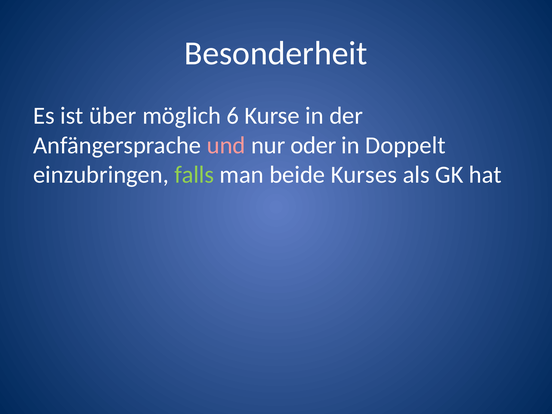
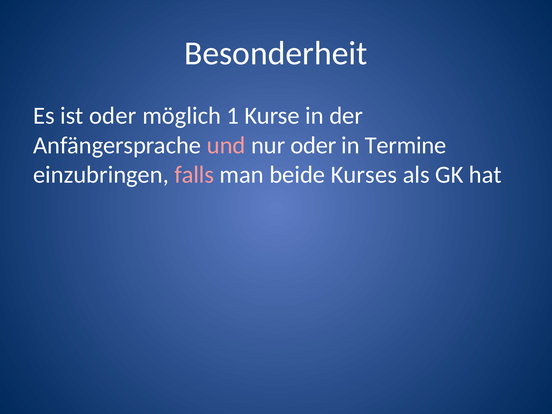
ist über: über -> oder (113, 116)
6: 6 -> 1 (233, 116)
Doppelt: Doppelt -> Termine (406, 145)
falls colour: light green -> pink (194, 175)
